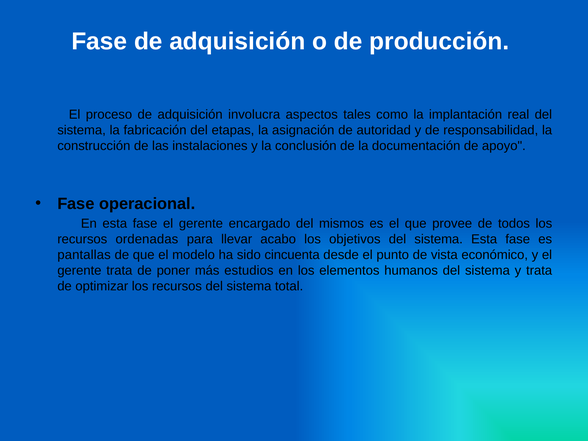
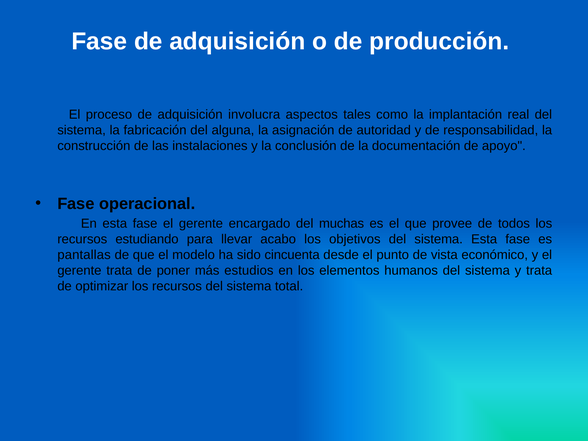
etapas: etapas -> alguna (233, 130)
mismos: mismos -> muchas (342, 224)
ordenadas: ordenadas -> estudiando (147, 239)
